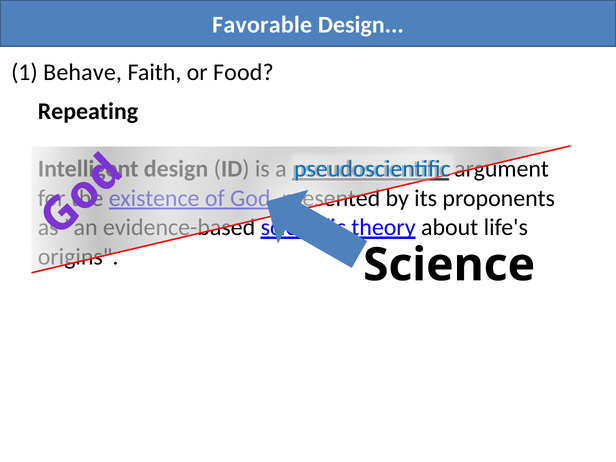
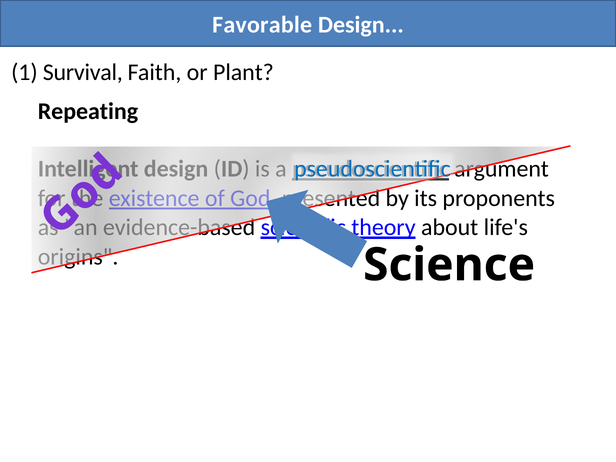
Behave: Behave -> Survival (83, 73)
Food: Food -> Plant (243, 73)
